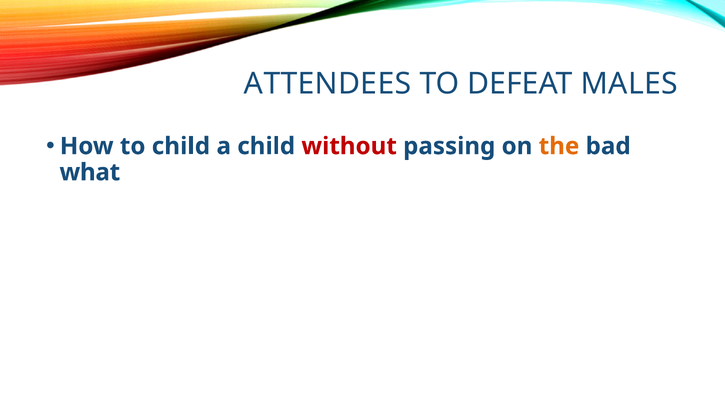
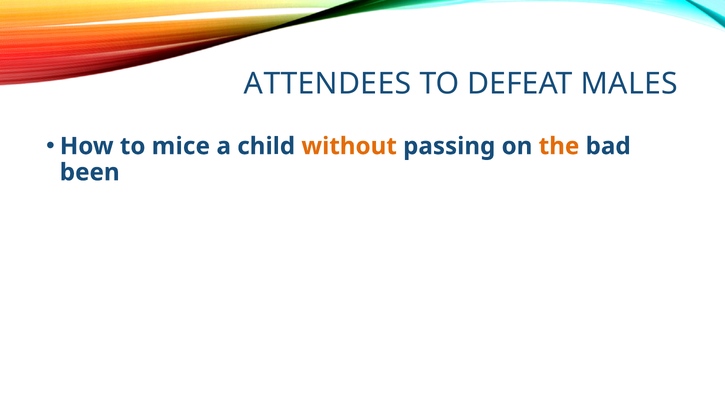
to child: child -> mice (181, 146)
without colour: red -> orange (349, 146)
what: what -> been (90, 172)
